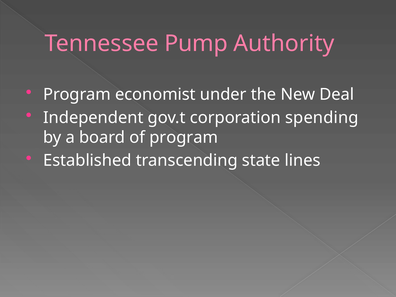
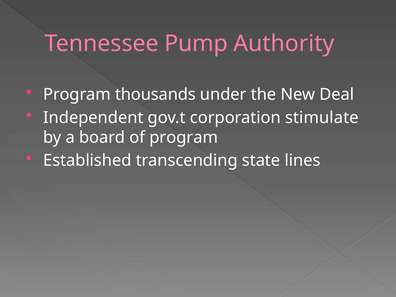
economist: economist -> thousands (155, 95)
spending: spending -> stimulate (322, 118)
